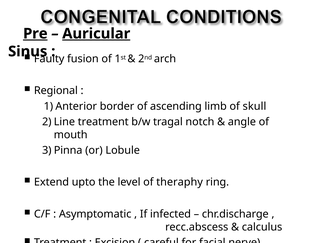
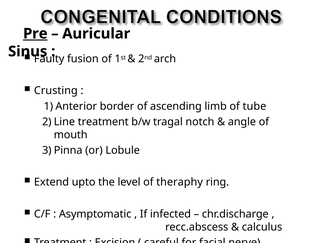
Auricular underline: present -> none (96, 34)
Regional: Regional -> Crusting (56, 91)
skull: skull -> tube (254, 106)
